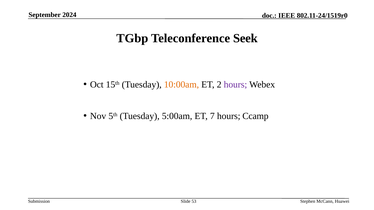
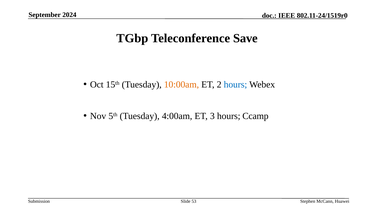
Seek: Seek -> Save (245, 38)
hours colour: purple -> blue (235, 85)
5:00am: 5:00am -> 4:00am (177, 116)
7: 7 -> 3 (212, 116)
